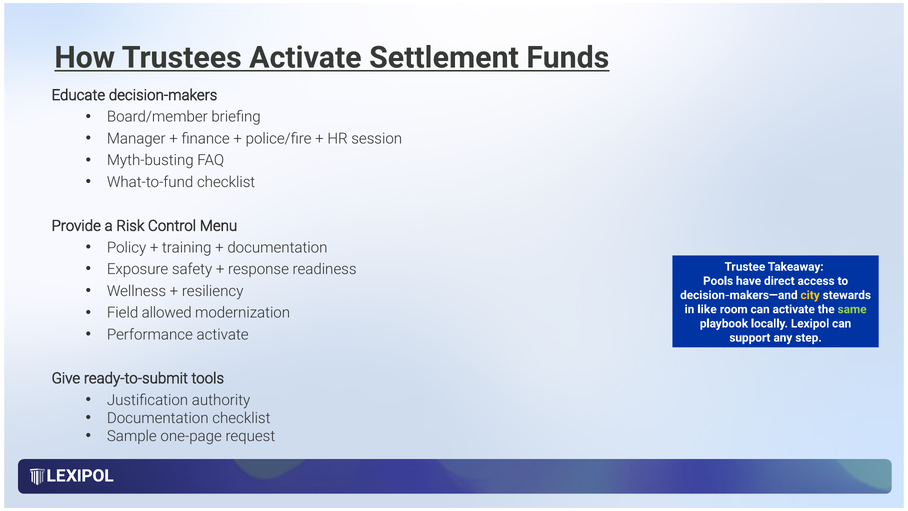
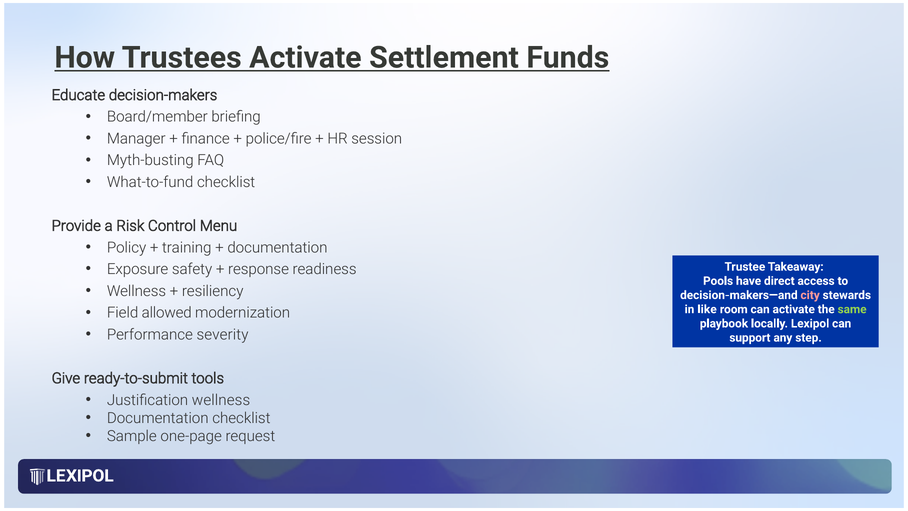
city colour: yellow -> pink (810, 295)
Performance activate: activate -> severity (223, 335)
Justification authority: authority -> wellness (221, 400)
